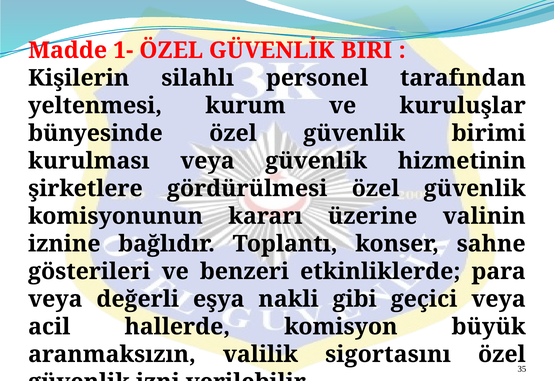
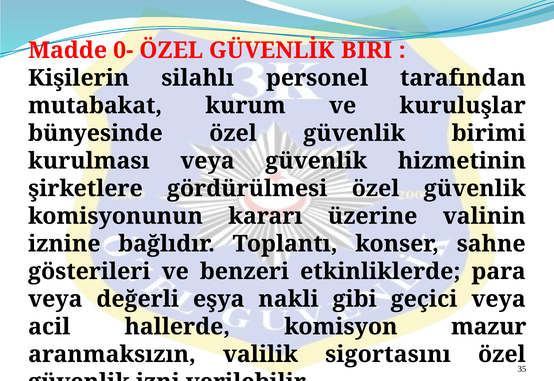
1-: 1- -> 0- (123, 50)
yeltenmesi: yeltenmesi -> mutabakat (95, 106)
büyük: büyük -> mazur (489, 327)
